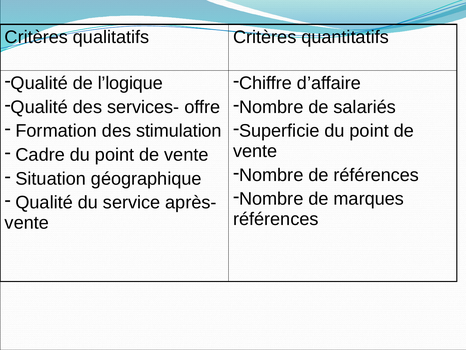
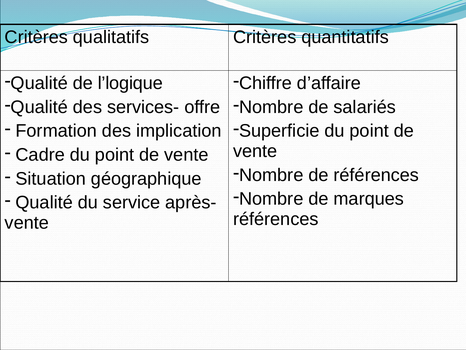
stimulation: stimulation -> implication (179, 131)
